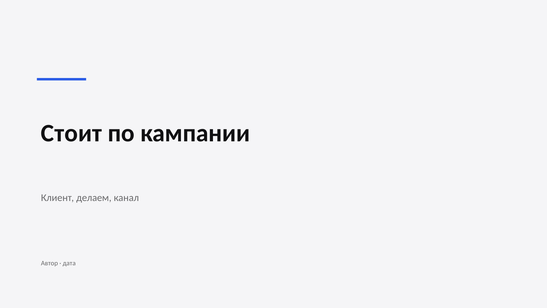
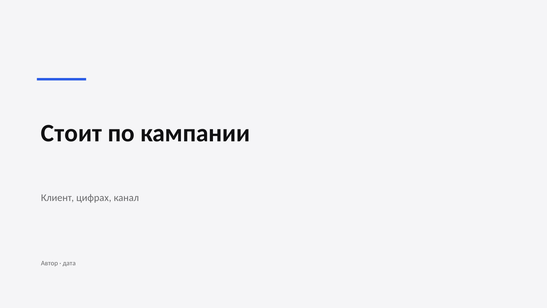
делаем: делаем -> цифрах (94, 198)
